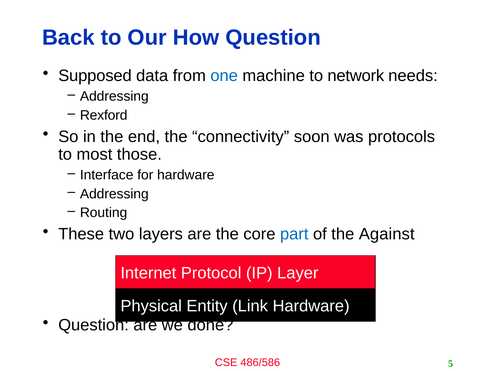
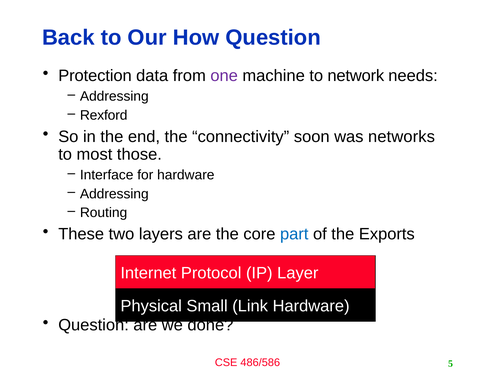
Supposed: Supposed -> Protection (95, 76)
one colour: blue -> purple (224, 76)
protocols: protocols -> networks (401, 137)
Against: Against -> Exports (387, 234)
Entity: Entity -> Small (207, 306)
